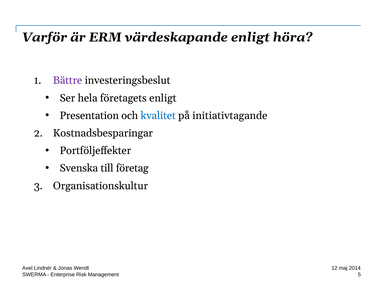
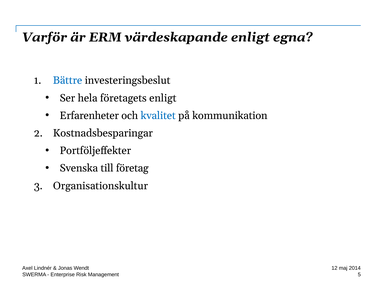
höra: höra -> egna (293, 37)
Bättre colour: purple -> blue (68, 81)
Presentation: Presentation -> Erfarenheter (89, 116)
initiativtagande: initiativtagande -> kommunikation (230, 116)
